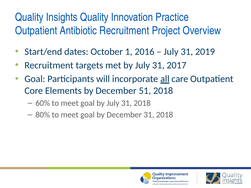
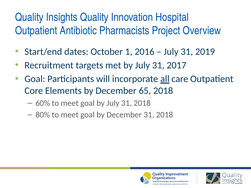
Practice: Practice -> Hospital (172, 17)
Antibiotic Recruitment: Recruitment -> Pharmacists (124, 31)
51: 51 -> 65 (145, 91)
